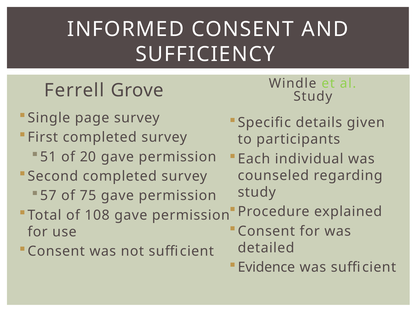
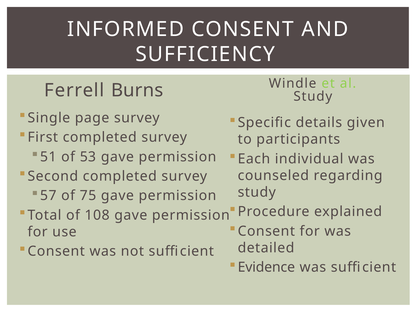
Grove: Grove -> Burns (137, 90)
20: 20 -> 53 (88, 157)
